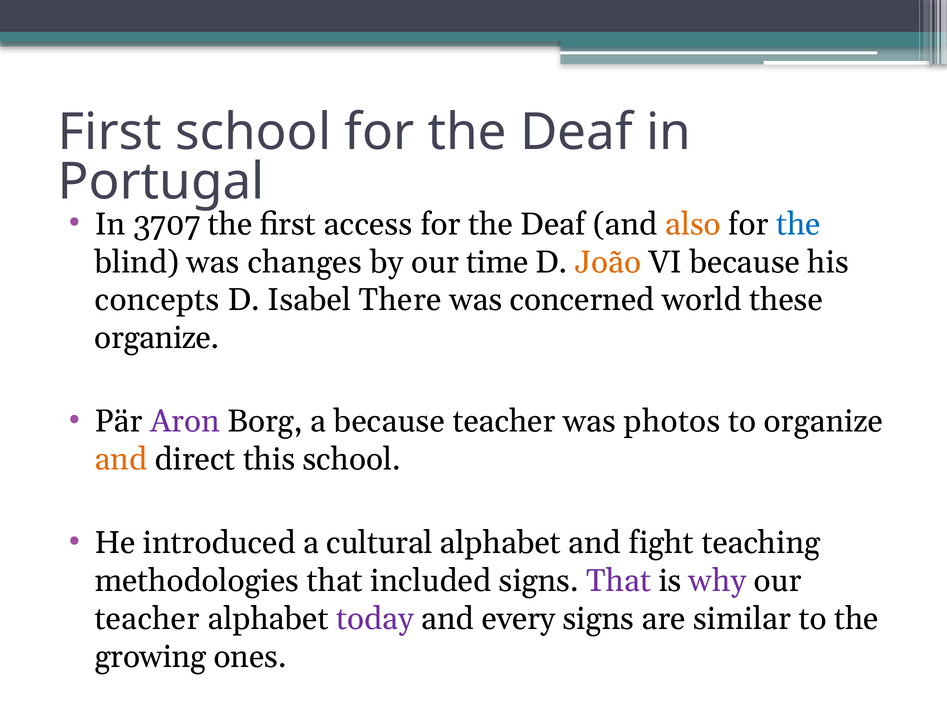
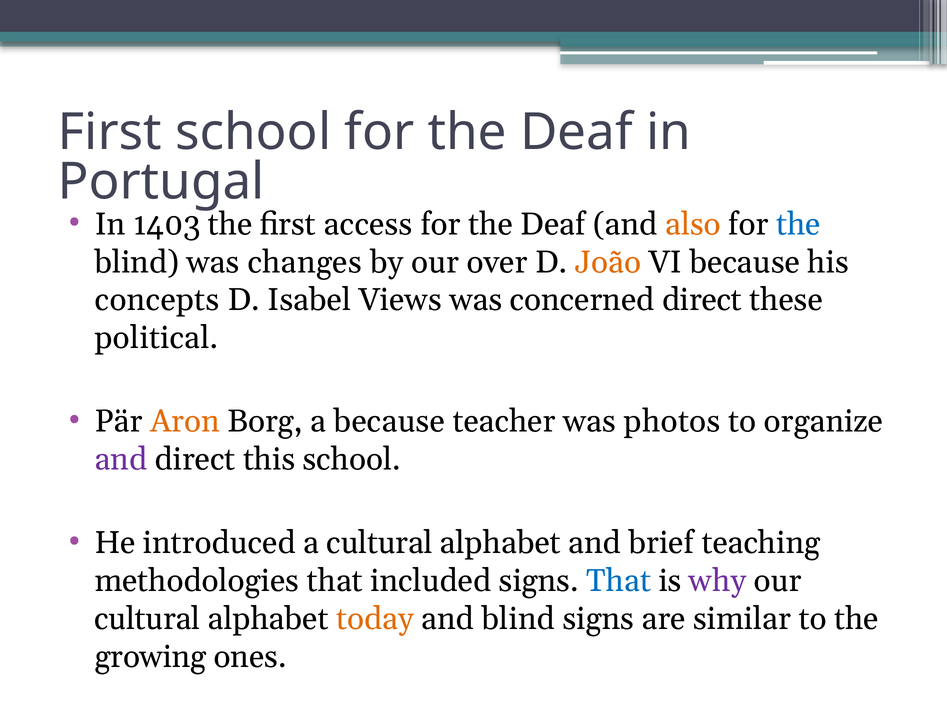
3707: 3707 -> 1403 (167, 224)
time: time -> over (497, 262)
There: There -> Views (400, 300)
concerned world: world -> direct (702, 300)
organize: organize -> political (157, 338)
Aron colour: purple -> orange (185, 422)
and colour: orange -> purple (121, 460)
fight: fight -> brief (661, 543)
That colour: purple -> blue (619, 581)
teacher: teacher -> cultural (147, 619)
today colour: purple -> orange (375, 619)
and every: every -> blind (518, 619)
